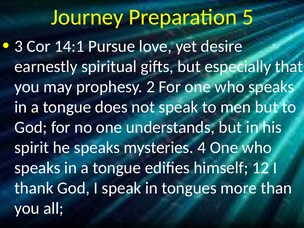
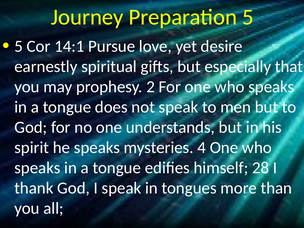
3: 3 -> 5 (19, 46)
12: 12 -> 28 (261, 168)
